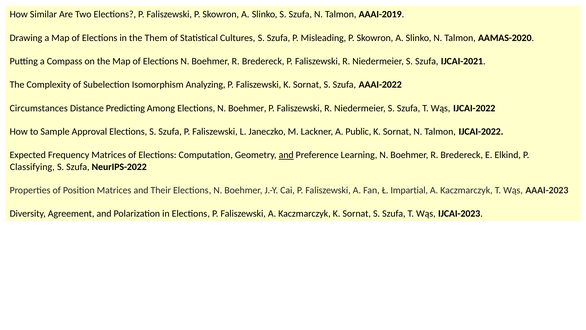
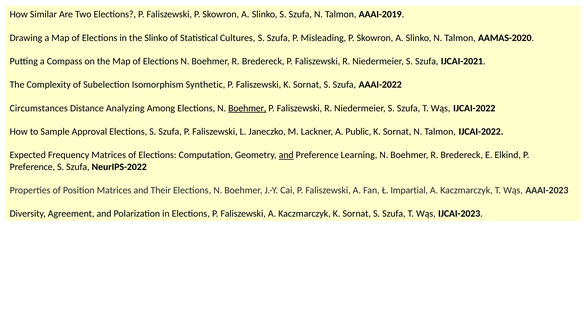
the Them: Them -> Slinko (156, 38)
Analyzing: Analyzing -> Synthetic (205, 85)
Predicting: Predicting -> Analyzing (125, 108)
Boehmer underline: none -> present (247, 108)
Classifying: Classifying -> Preference (32, 167)
